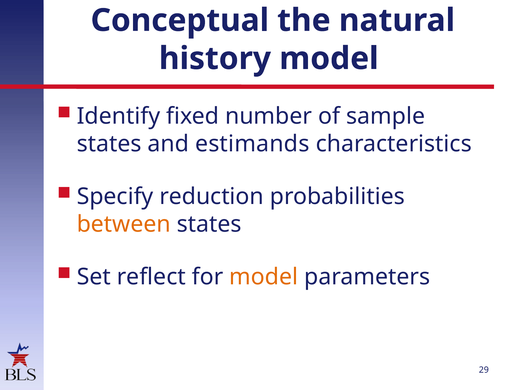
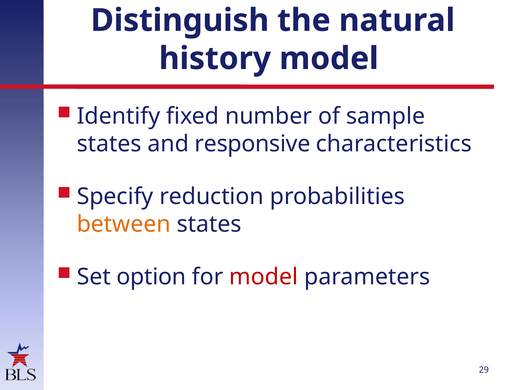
Conceptual: Conceptual -> Distinguish (180, 20)
estimands: estimands -> responsive (253, 144)
reflect: reflect -> option (151, 277)
model colour: orange -> red (264, 277)
